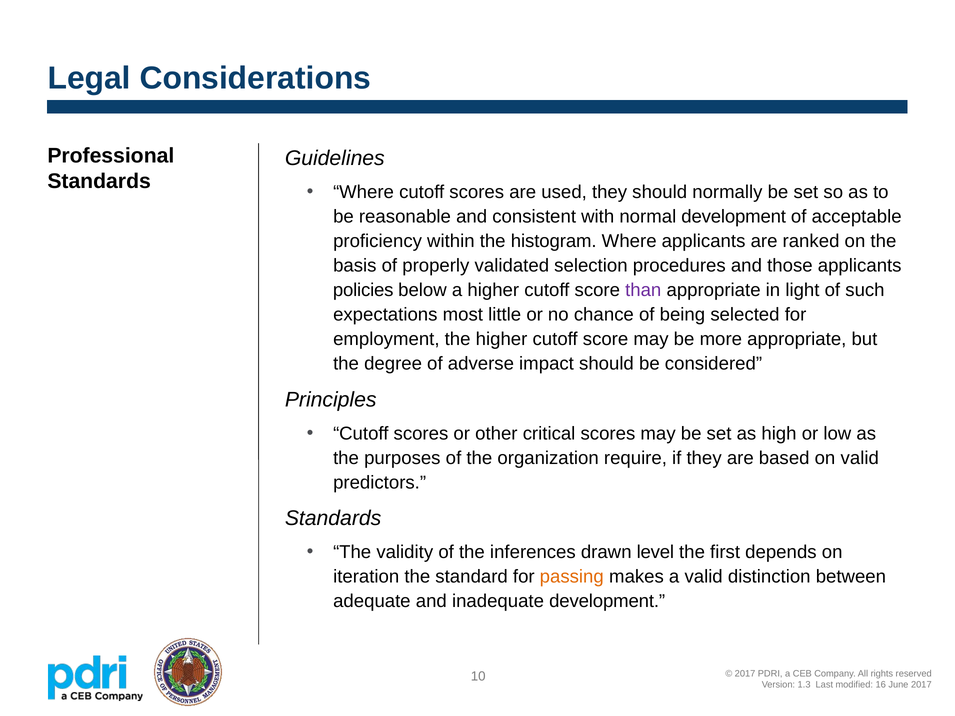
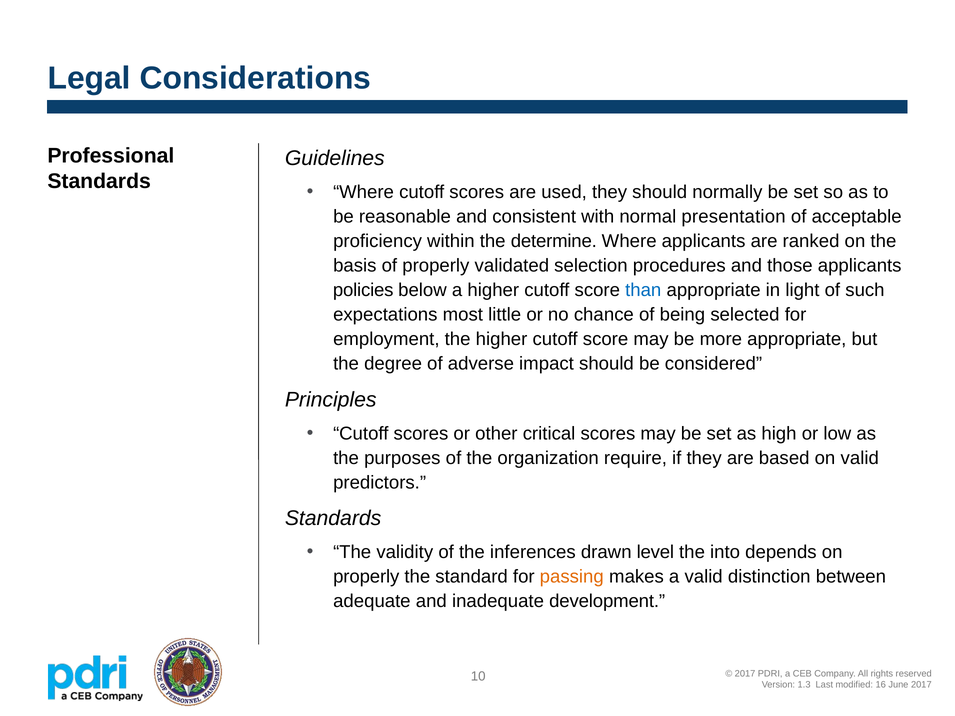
normal development: development -> presentation (734, 217)
histogram: histogram -> determine (554, 241)
than colour: purple -> blue (643, 290)
first: first -> into (725, 552)
iteration: iteration -> properly (366, 577)
